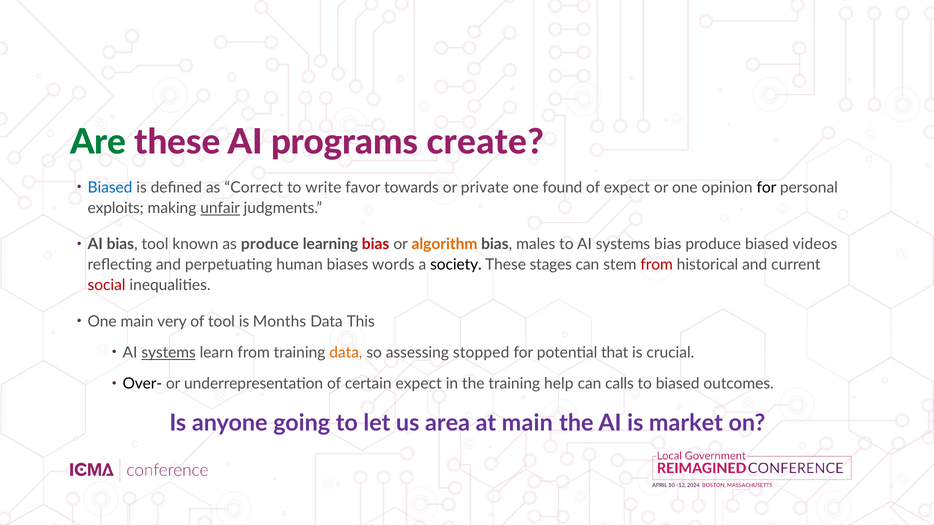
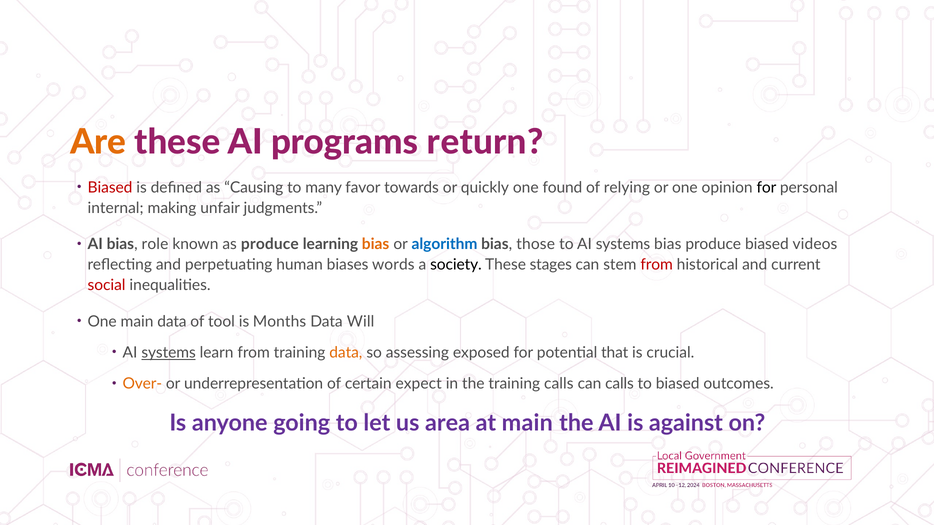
Are colour: green -> orange (98, 143)
create: create -> return (485, 143)
Biased colour: blue -> red (110, 188)
Correct: Correct -> Causing (254, 188)
write: write -> many (324, 188)
private: private -> quickly (485, 188)
of expect: expect -> relying (627, 188)
exploits: exploits -> internal (116, 208)
unfair underline: present -> none (220, 208)
bias tool: tool -> role (155, 245)
bias colour: red -> orange (376, 245)
algorithm colour: orange -> blue (444, 245)
males: males -> those (536, 245)
main very: very -> data (172, 322)
This: This -> Will (361, 322)
stopped: stopped -> exposed (481, 353)
Over- colour: black -> orange (142, 384)
training help: help -> calls (559, 384)
market: market -> against (686, 423)
